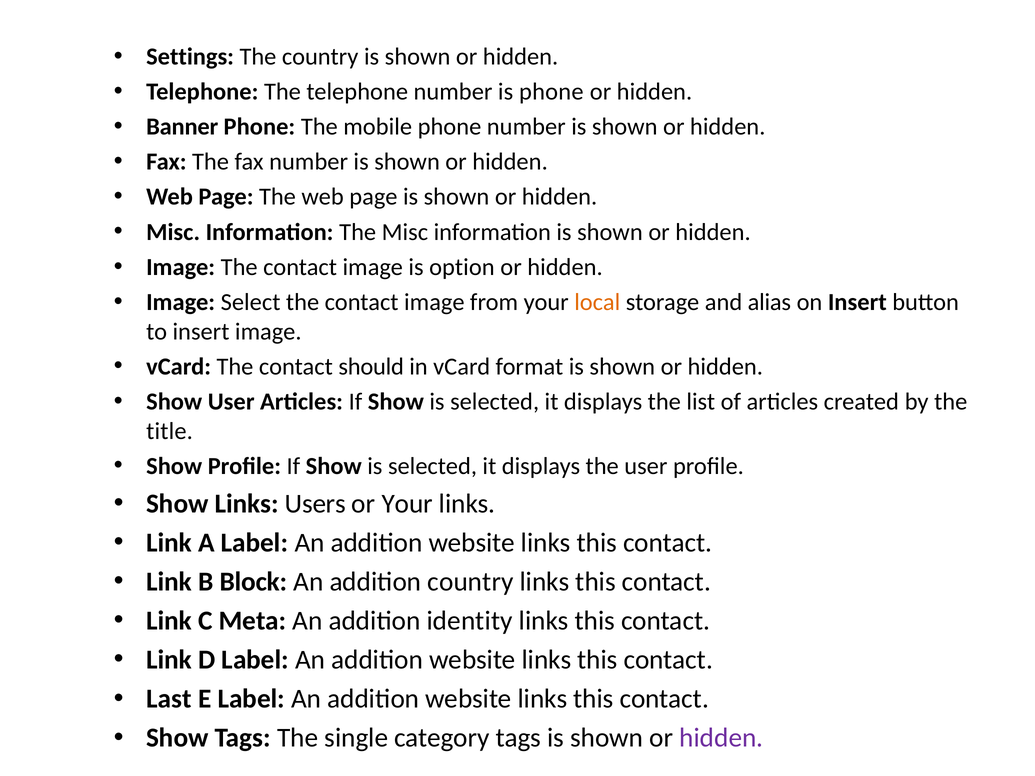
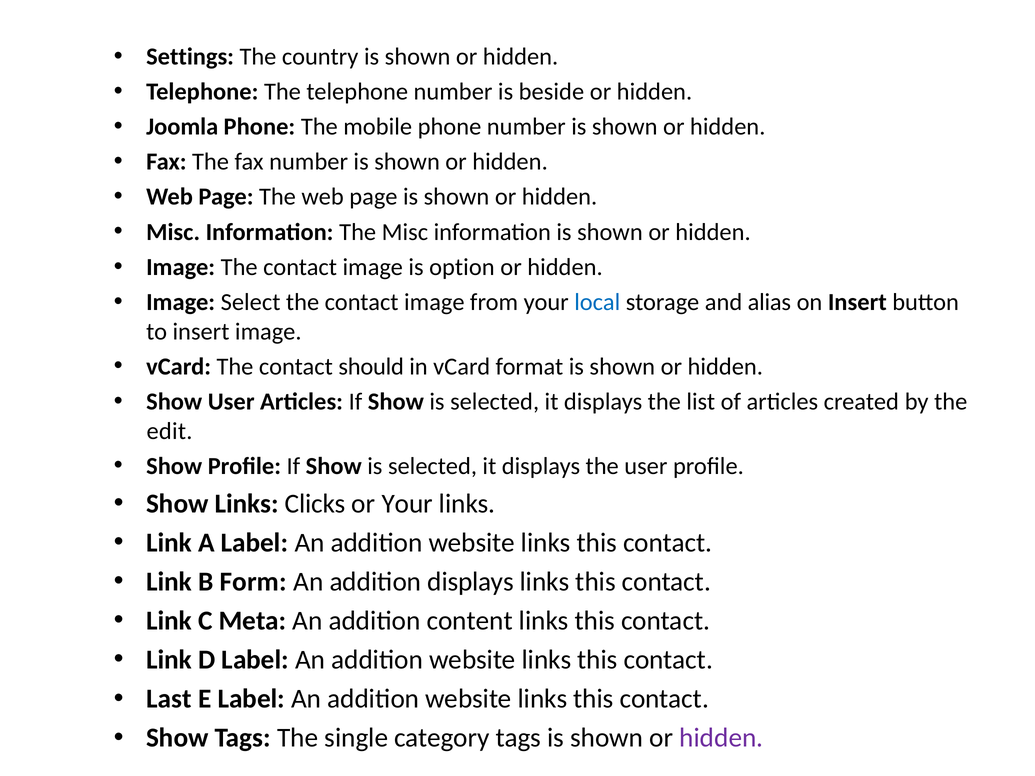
is phone: phone -> beside (551, 92)
Banner: Banner -> Joomla (182, 127)
local colour: orange -> blue (597, 302)
title: title -> edit (170, 431)
Users: Users -> Clicks (315, 504)
Block: Block -> Form (253, 582)
addition country: country -> displays (471, 582)
identity: identity -> content (470, 621)
